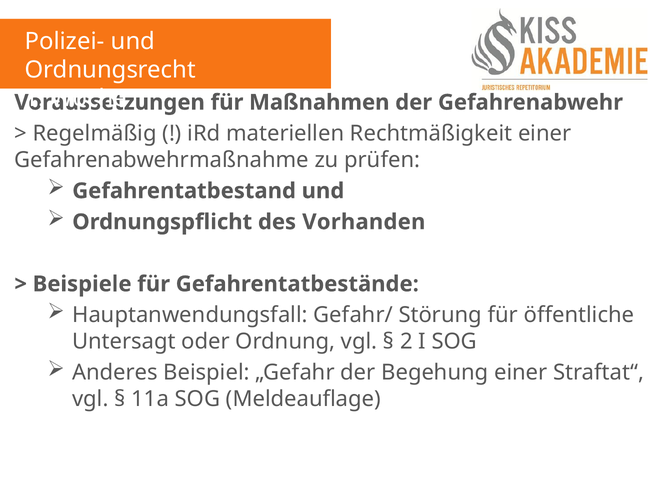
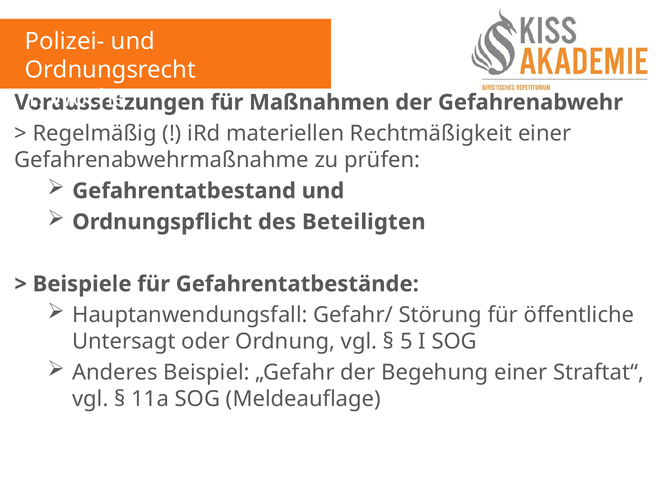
Vorhanden: Vorhanden -> Beteiligten (364, 222)
2: 2 -> 5 (406, 342)
